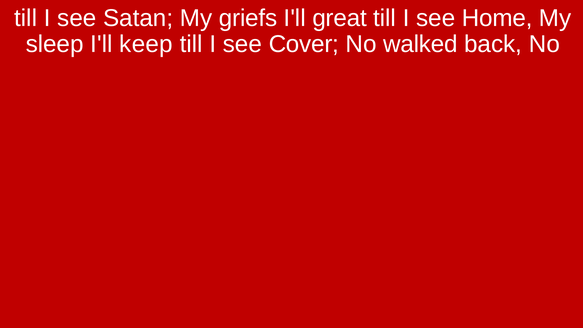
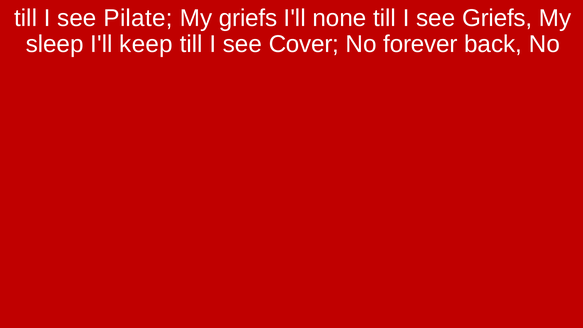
Satan: Satan -> Pilate (138, 18)
great: great -> none (339, 18)
see Home: Home -> Griefs (497, 18)
walked: walked -> forever (420, 44)
